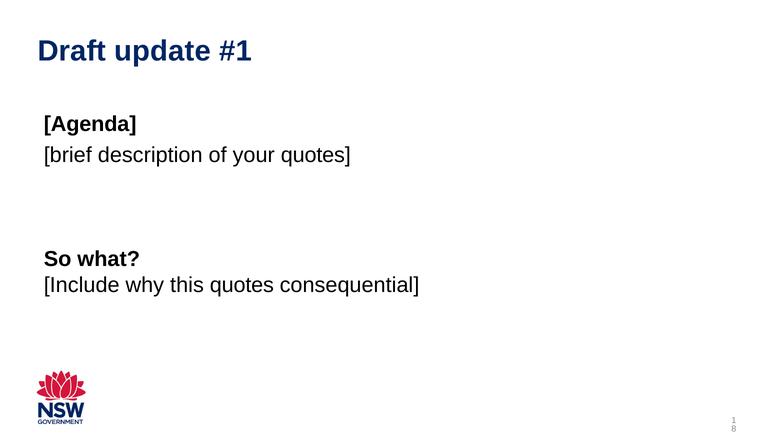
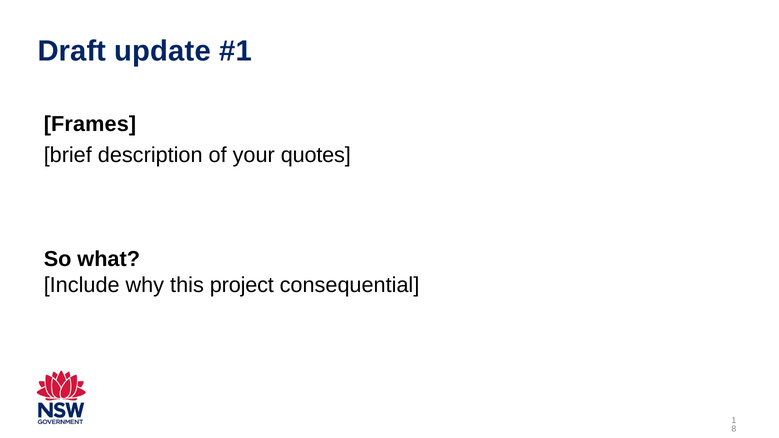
Agenda: Agenda -> Frames (90, 124)
this quotes: quotes -> project (242, 285)
